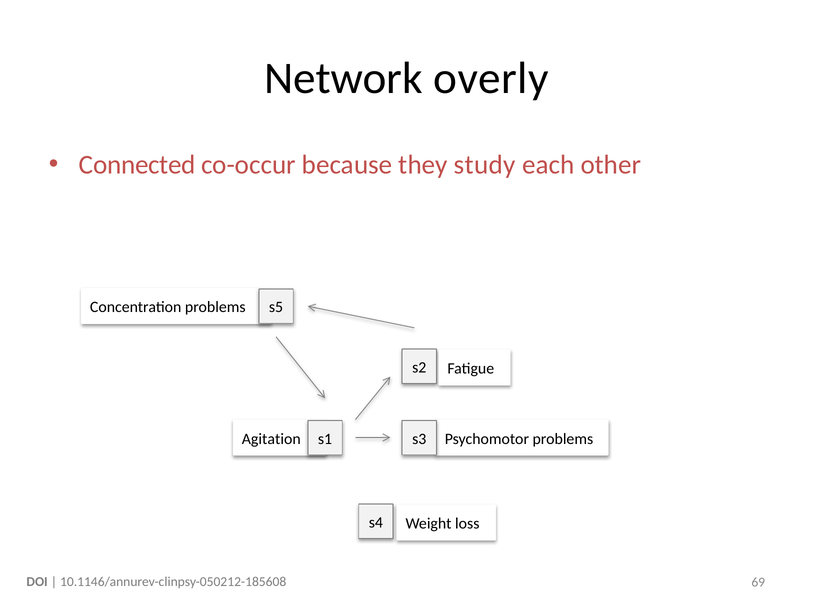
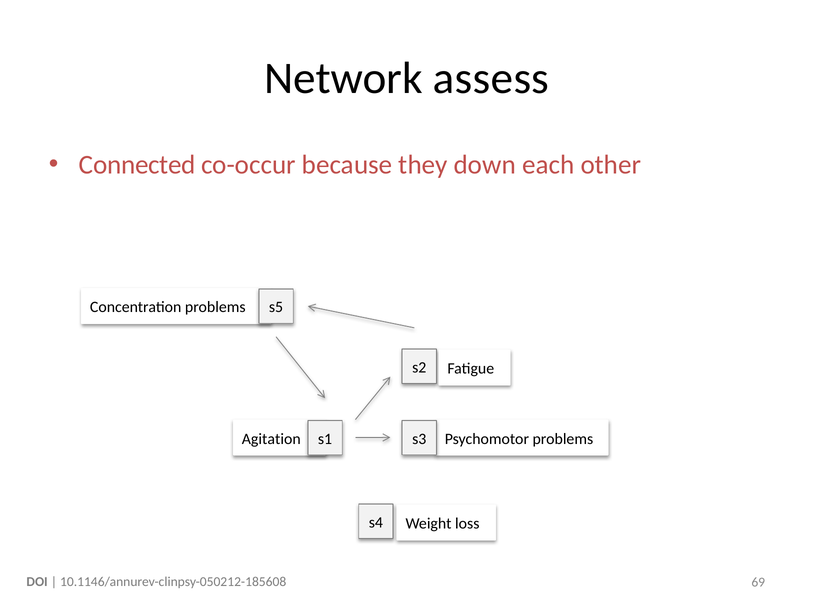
overly: overly -> assess (491, 78)
study: study -> down (485, 165)
